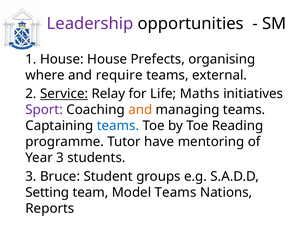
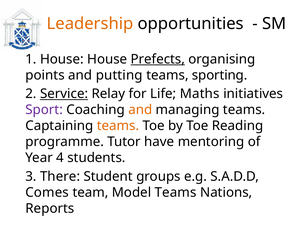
Leadership colour: purple -> orange (90, 24)
Prefects underline: none -> present (158, 59)
where: where -> points (45, 75)
require: require -> putting (119, 75)
external: external -> sporting (220, 75)
teams colour: blue -> orange (118, 126)
Year 3: 3 -> 4 (60, 158)
Bruce: Bruce -> There (60, 176)
Setting: Setting -> Comes (47, 192)
